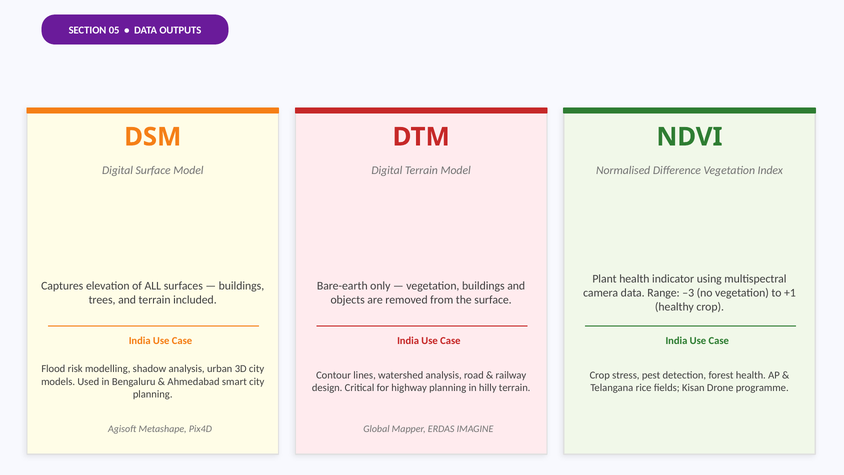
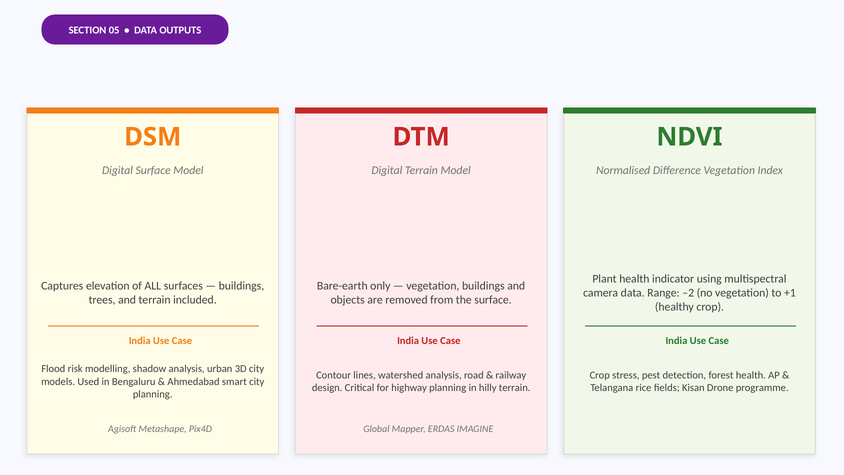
–3: –3 -> –2 (688, 293)
